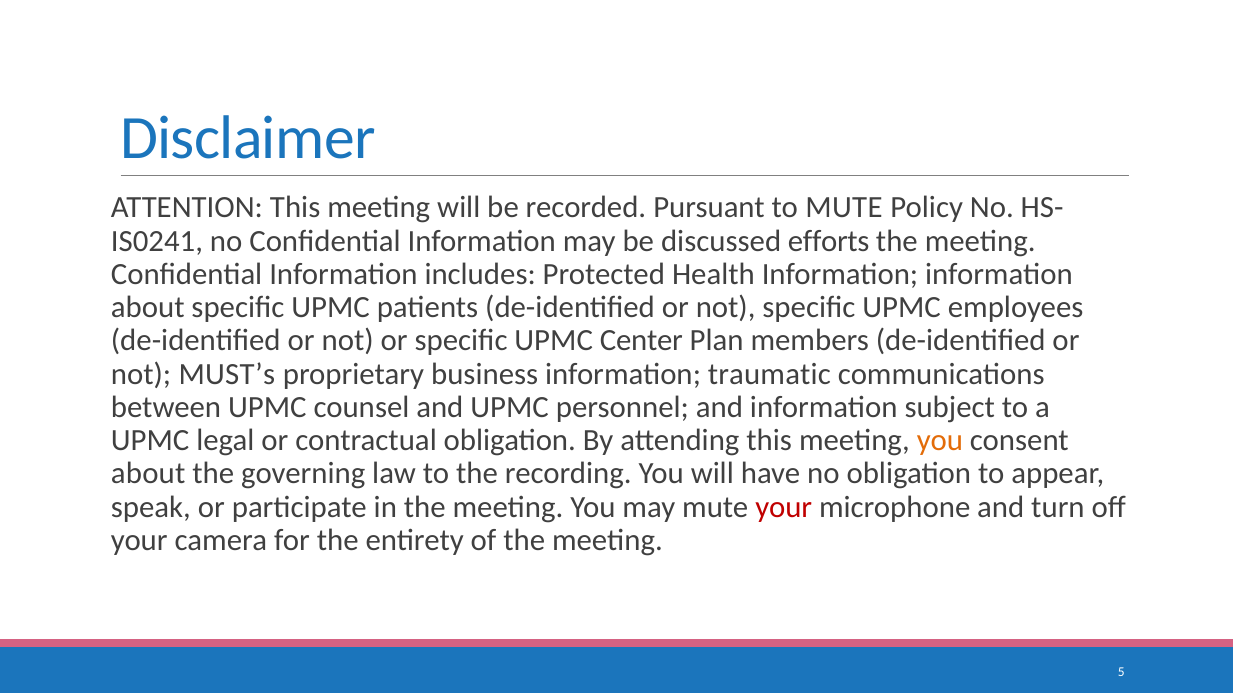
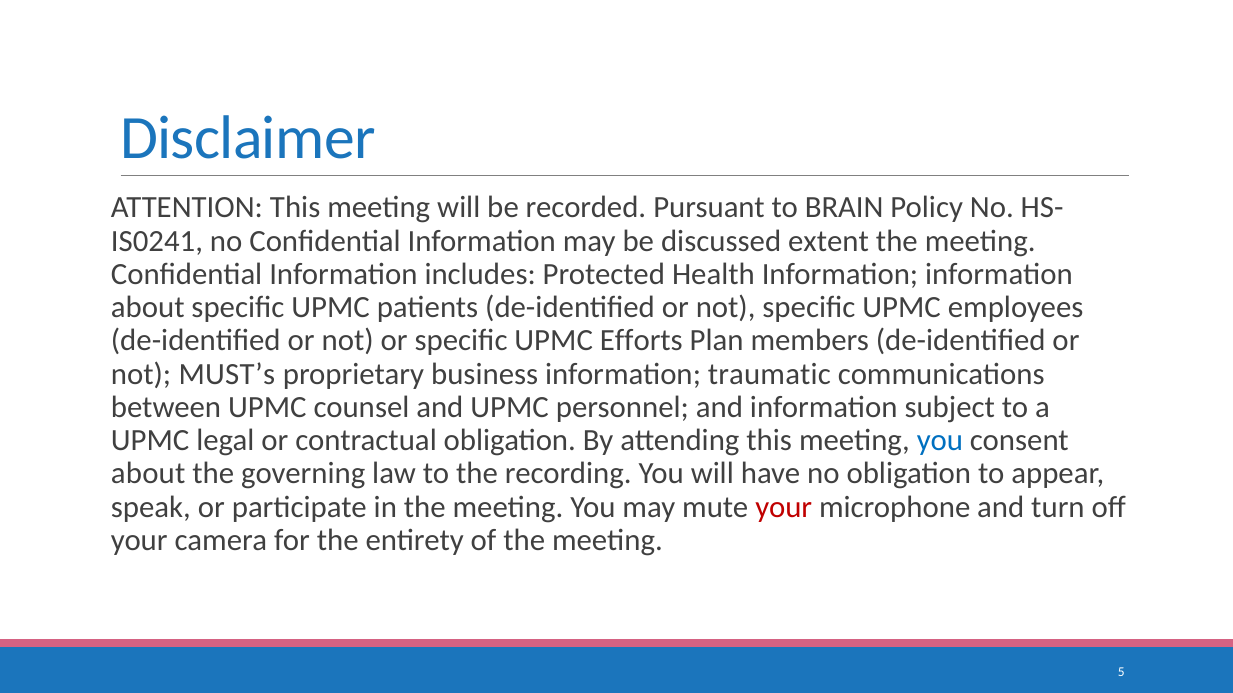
to MUTE: MUTE -> BRAIN (844, 208)
efforts: efforts -> extent (829, 241)
Center: Center -> Efforts (641, 341)
you colour: orange -> blue (940, 441)
